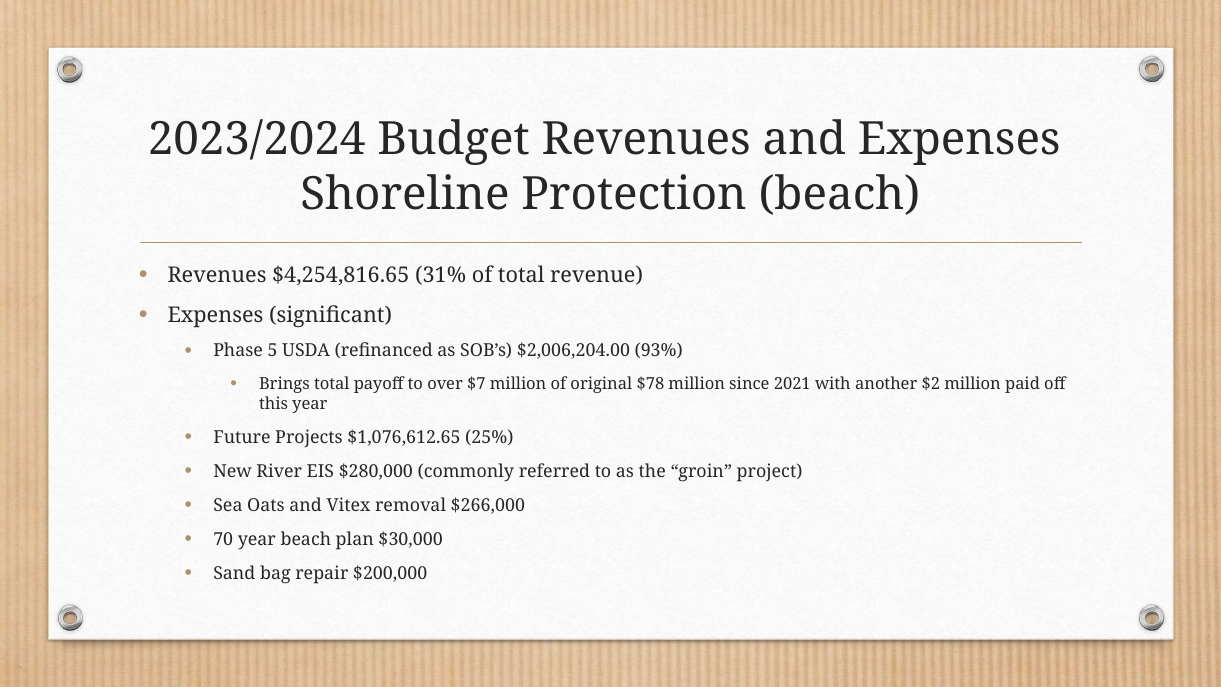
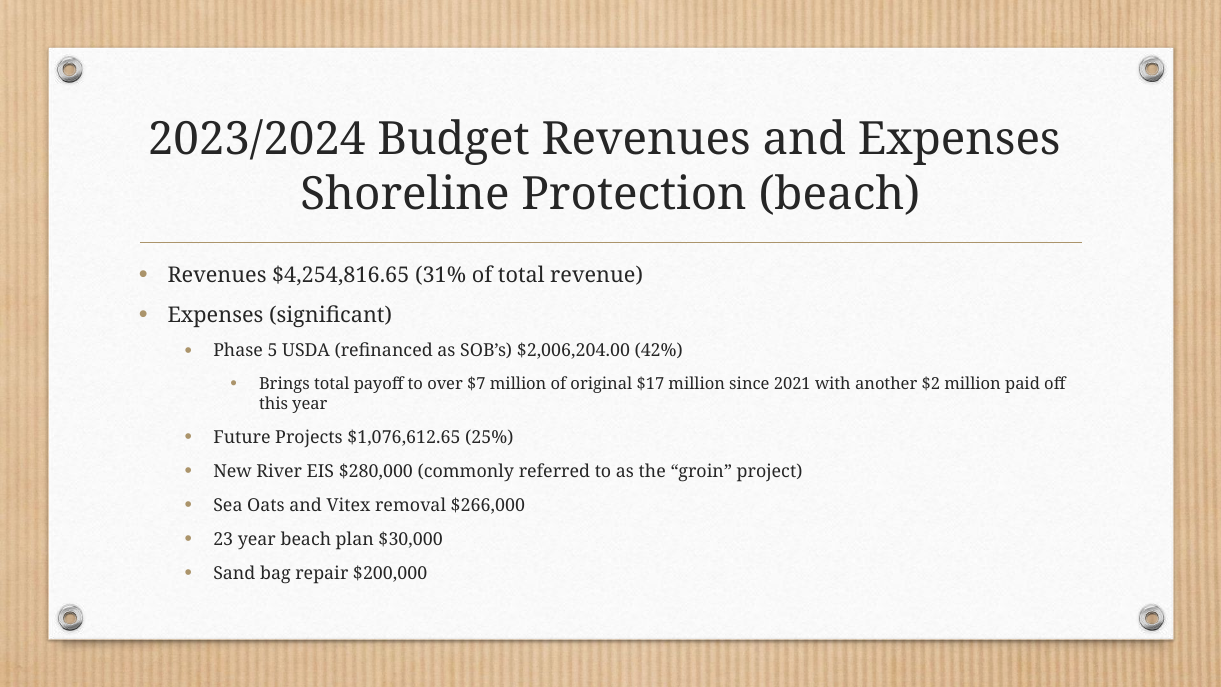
93%: 93% -> 42% (659, 351)
$78: $78 -> $17 (650, 384)
70: 70 -> 23 (223, 539)
